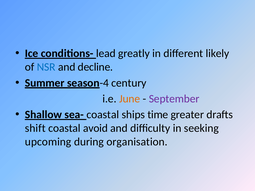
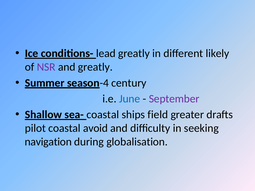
NSR colour: blue -> purple (46, 67)
and decline: decline -> greatly (95, 67)
June colour: orange -> blue (130, 99)
time: time -> field (158, 115)
shift: shift -> pilot (35, 128)
upcoming: upcoming -> navigation (48, 142)
organisation: organisation -> globalisation (137, 142)
